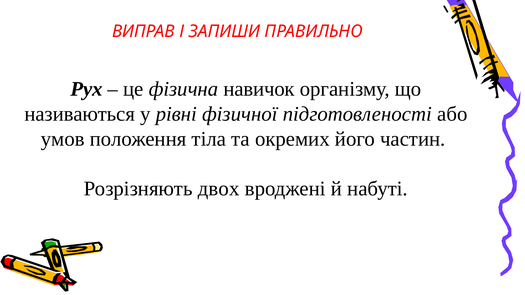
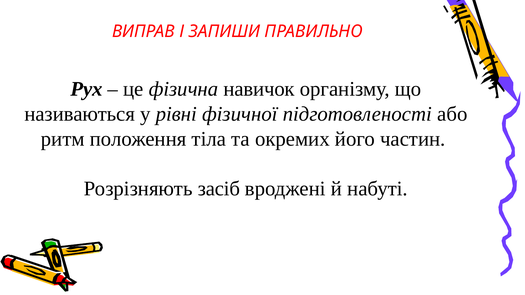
умов: умов -> ритм (63, 139)
двох: двох -> засіб (219, 189)
